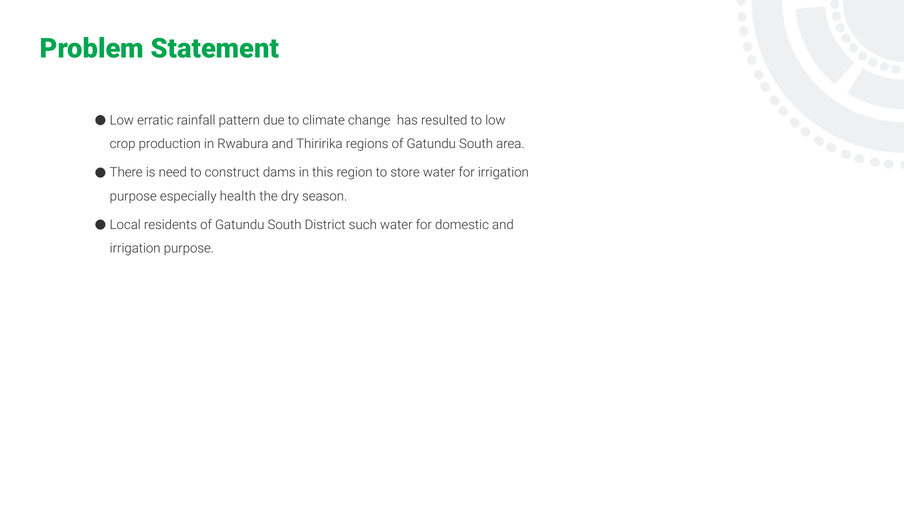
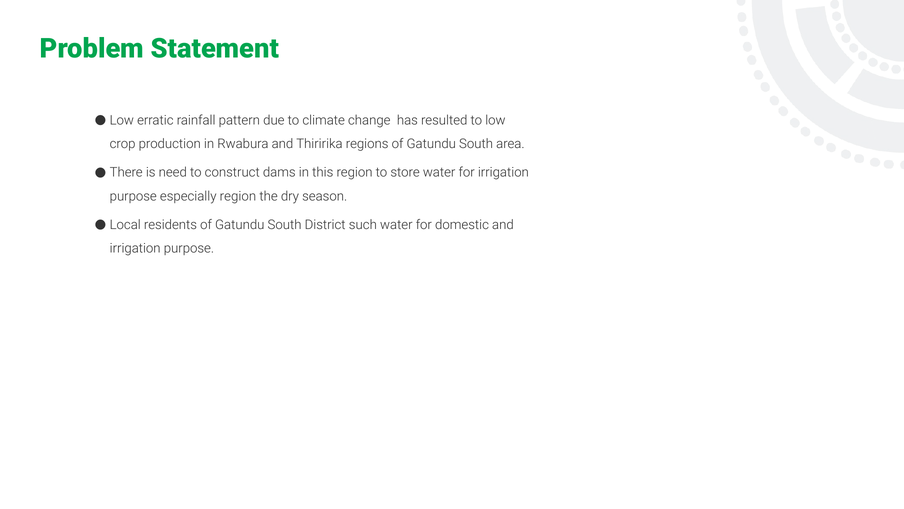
especially health: health -> region (238, 196)
